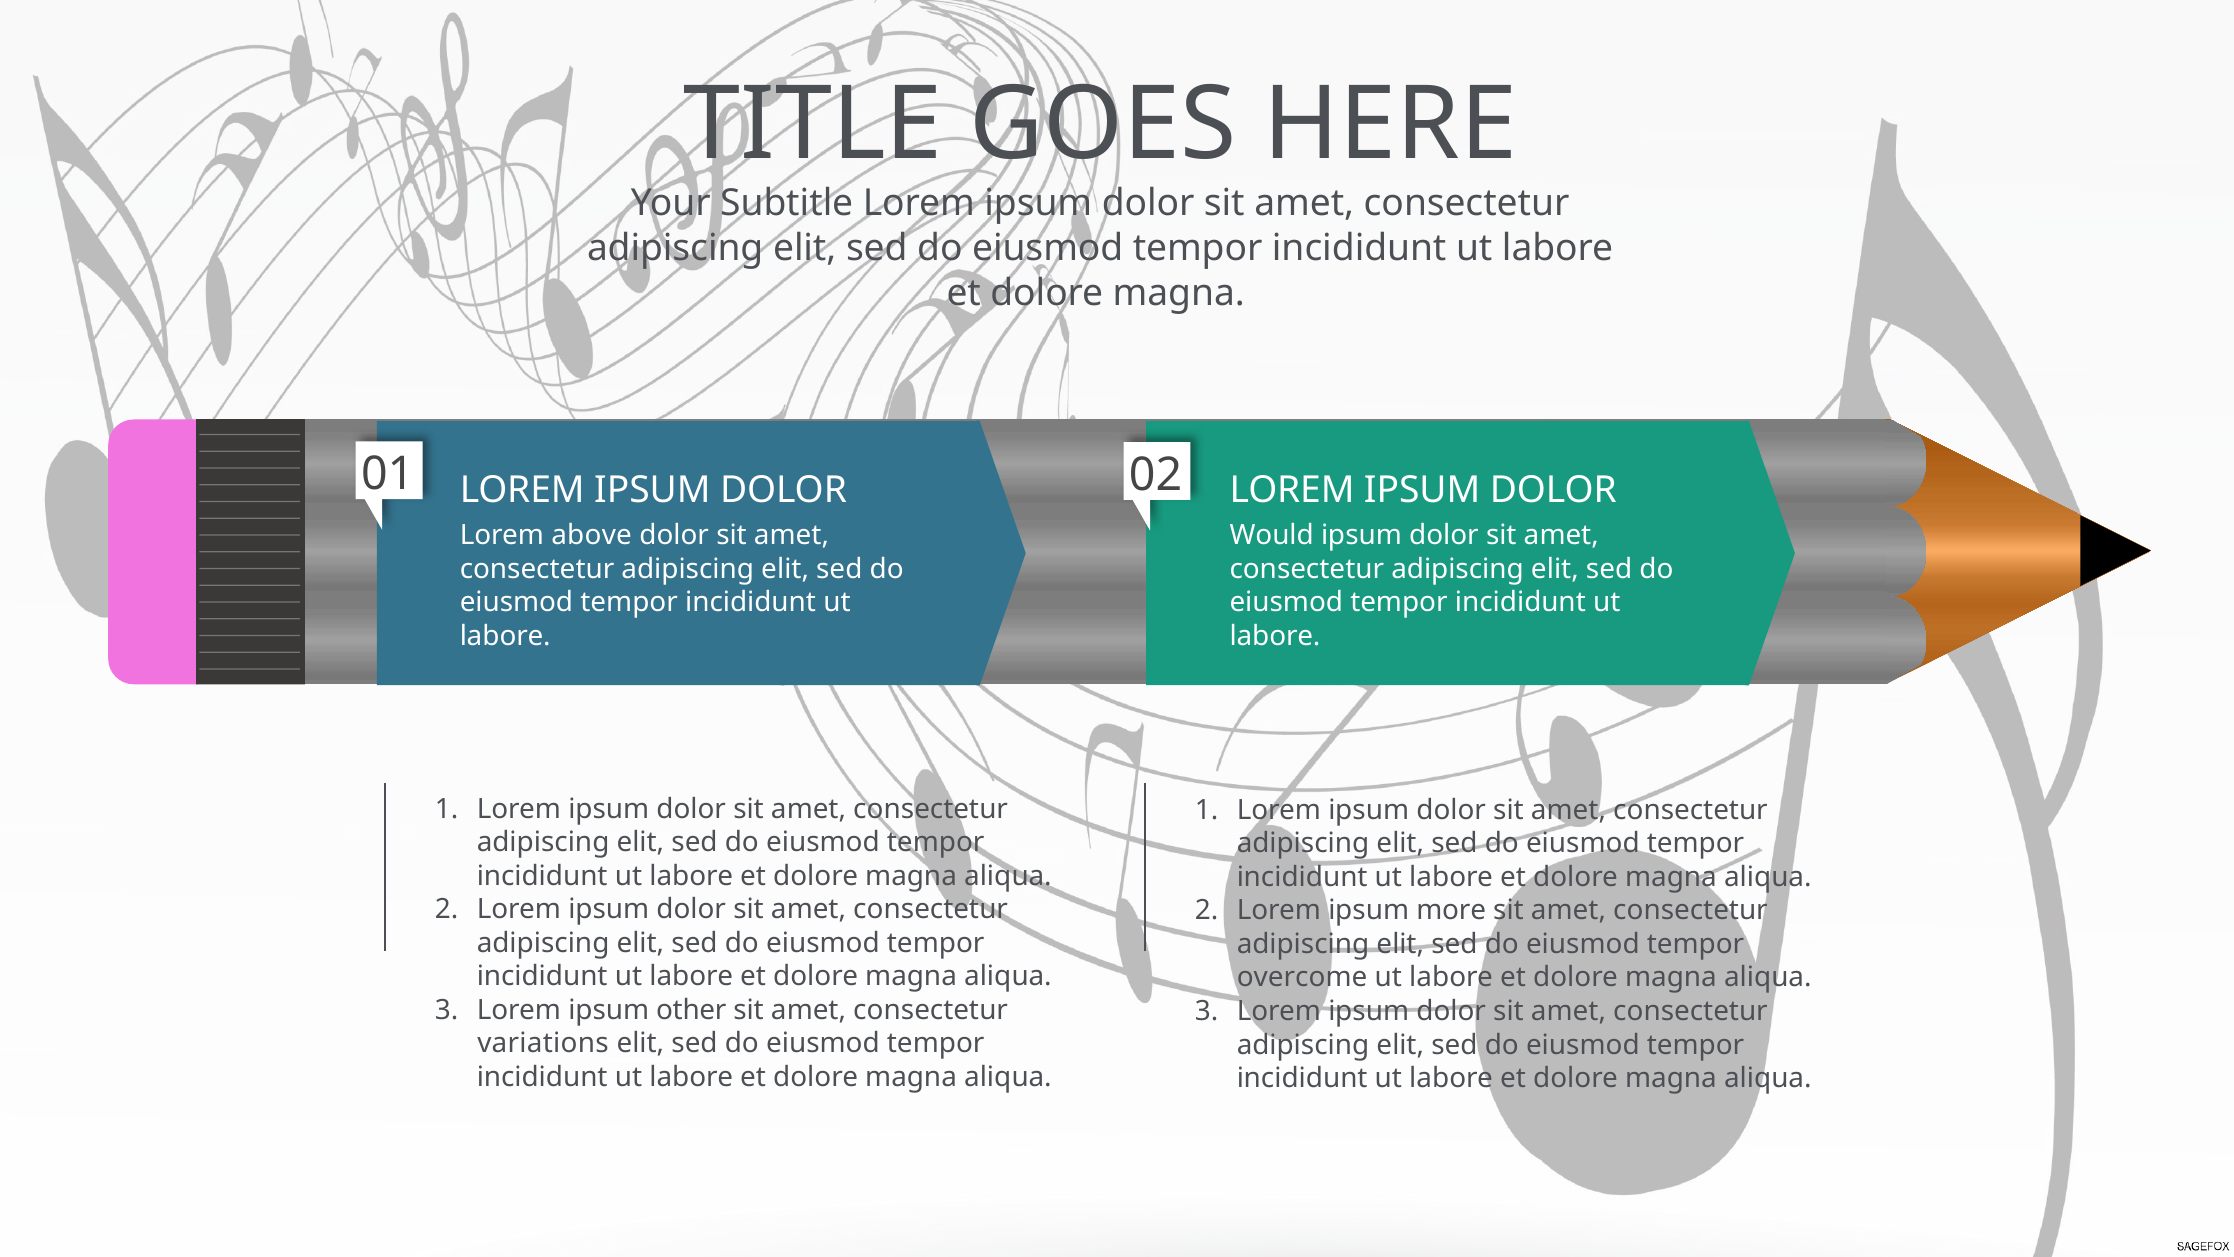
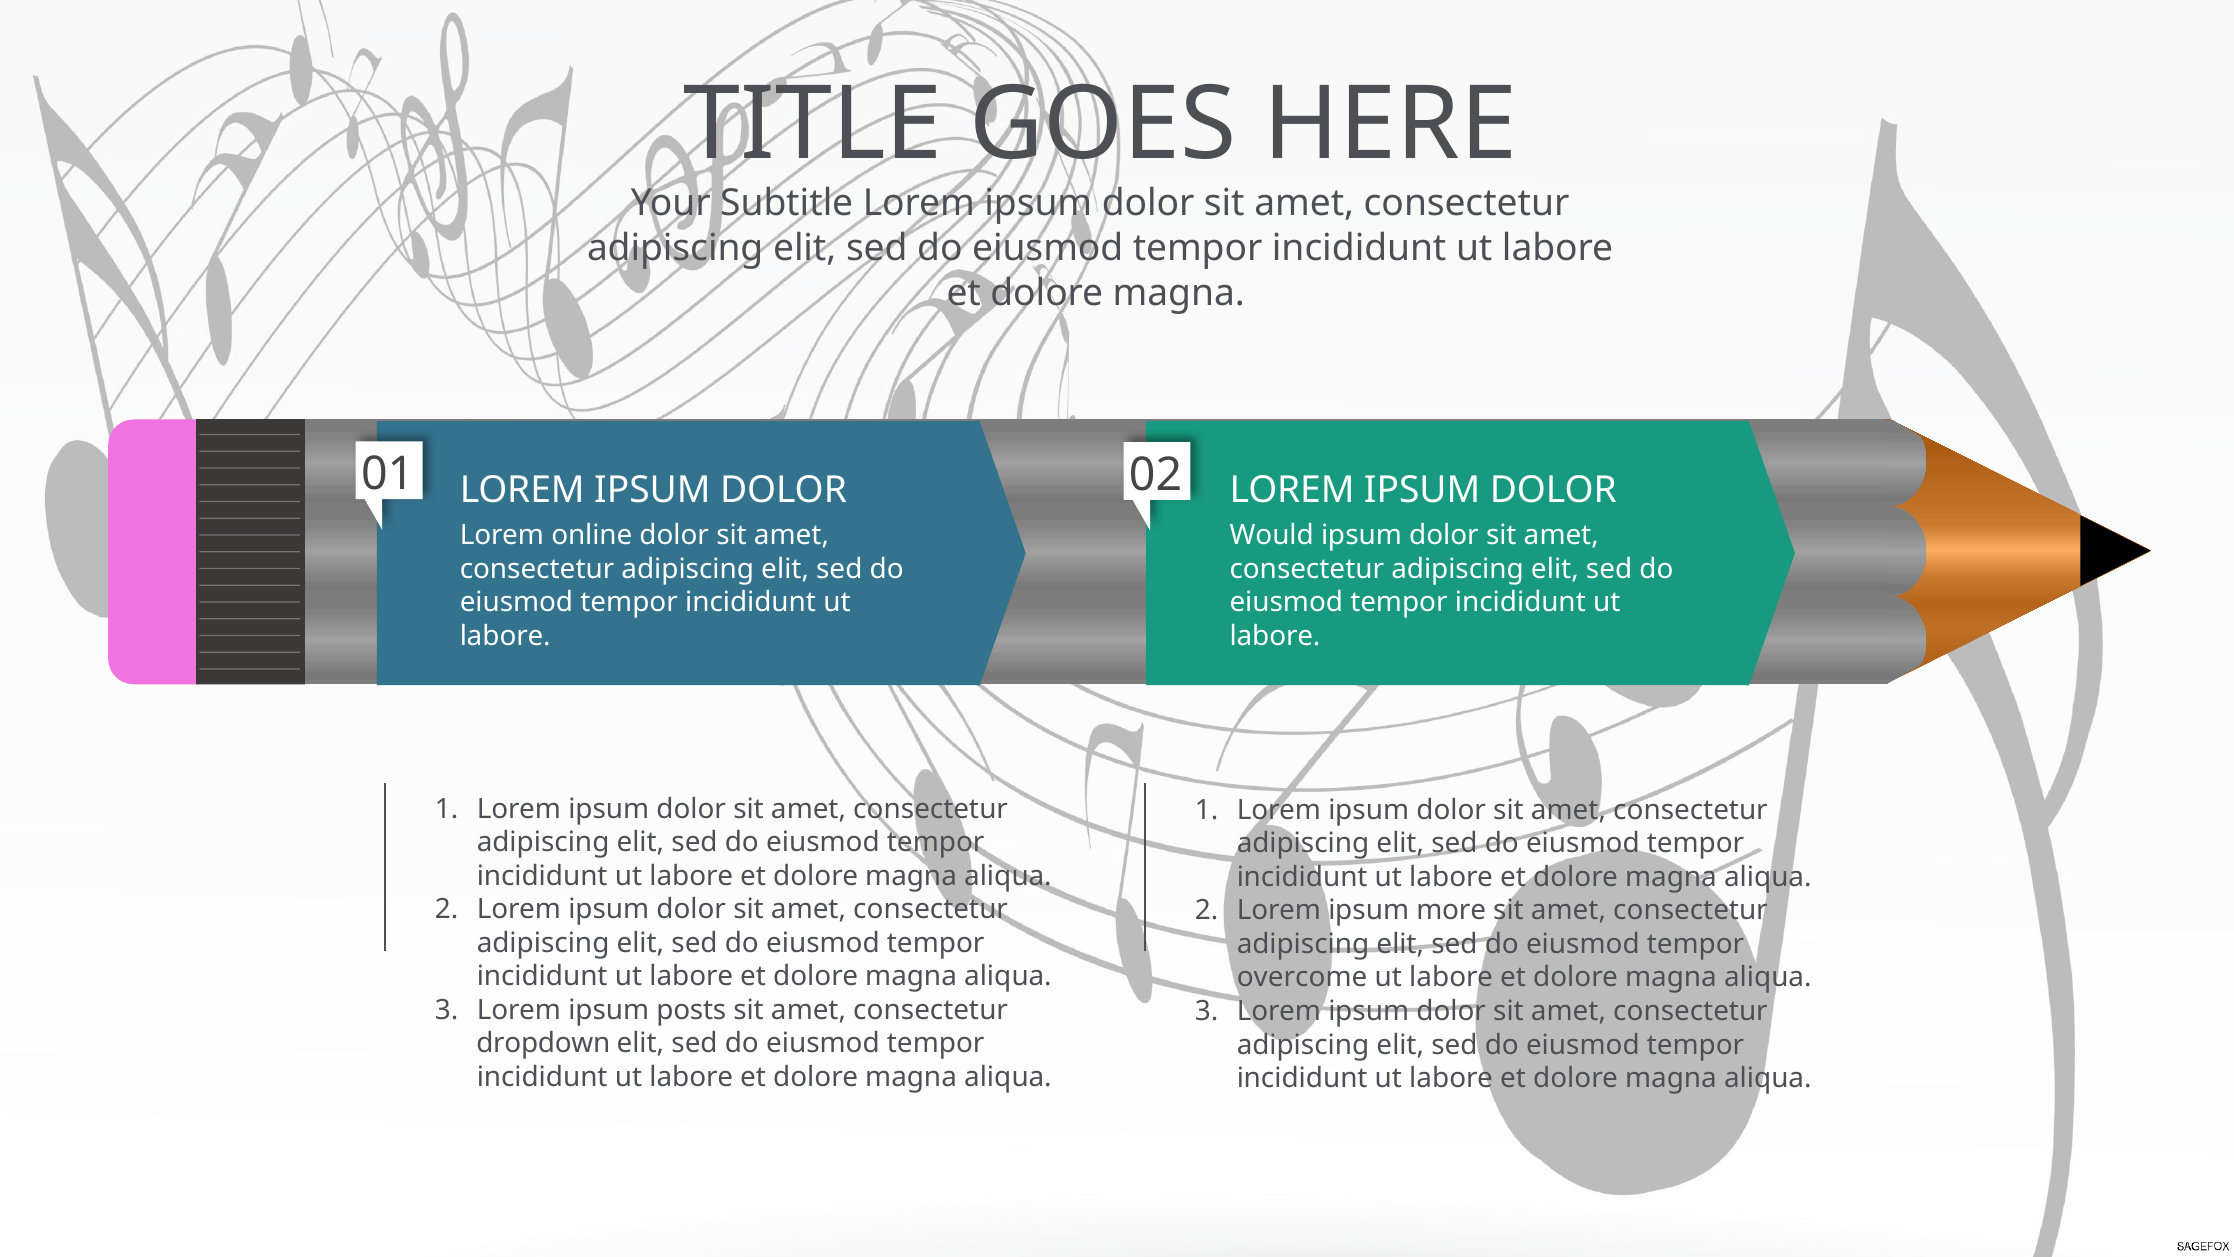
above: above -> online (592, 535)
other: other -> posts (691, 1010)
variations: variations -> dropdown (543, 1043)
